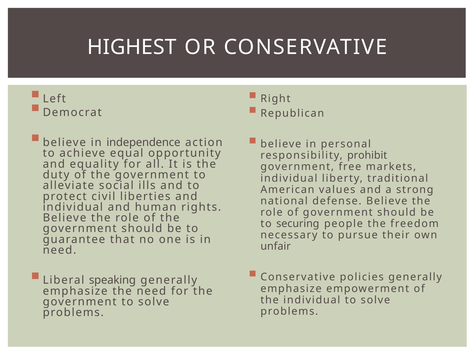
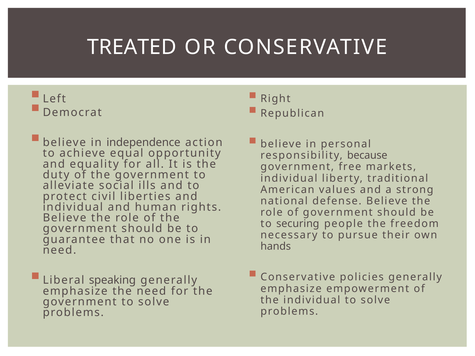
HIGHEST: HIGHEST -> TREATED (132, 47)
prohibit: prohibit -> because (367, 156)
unfair: unfair -> hands (276, 247)
